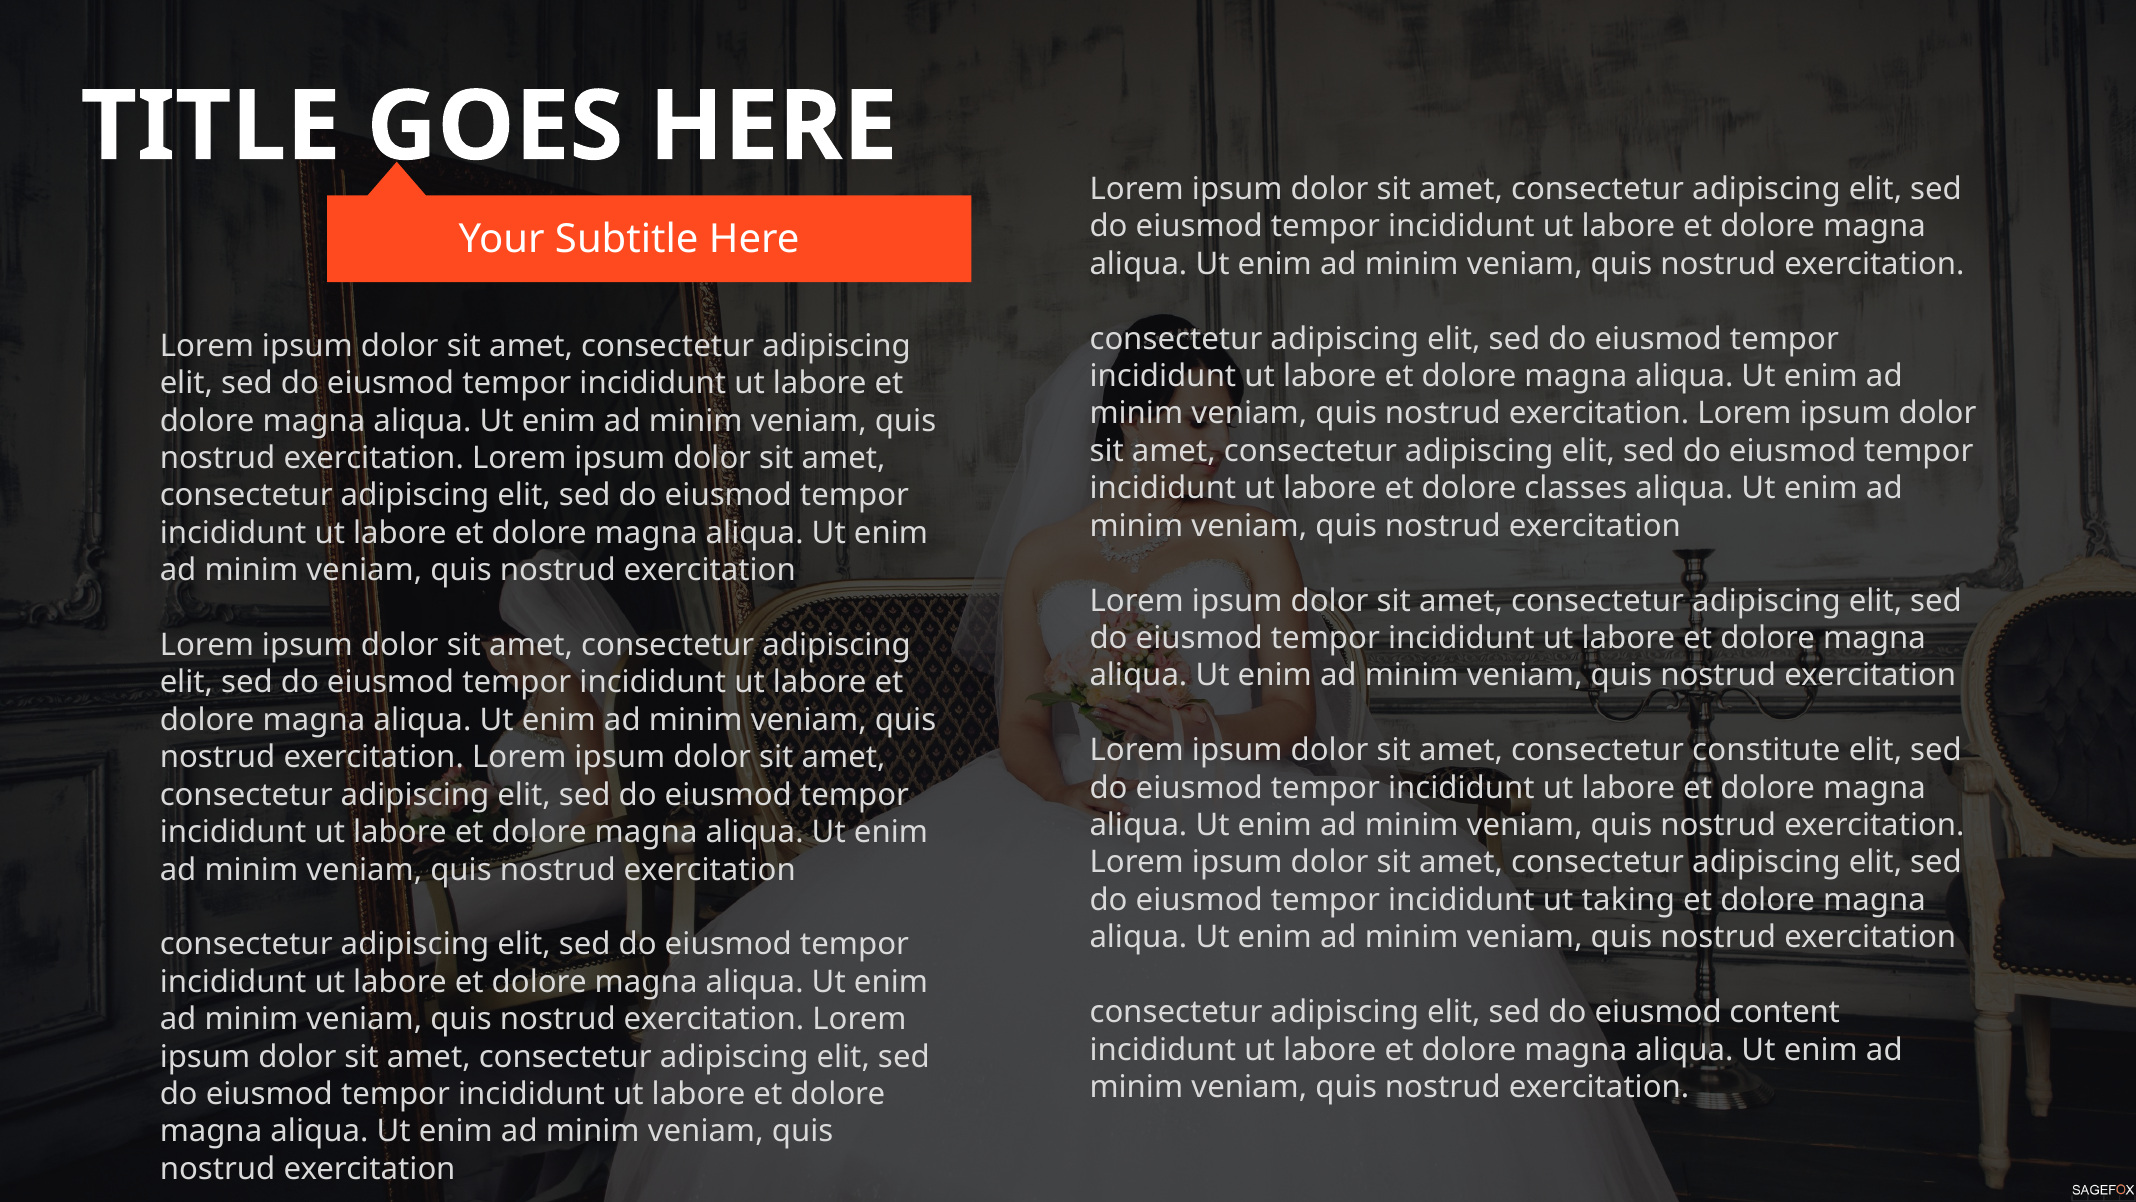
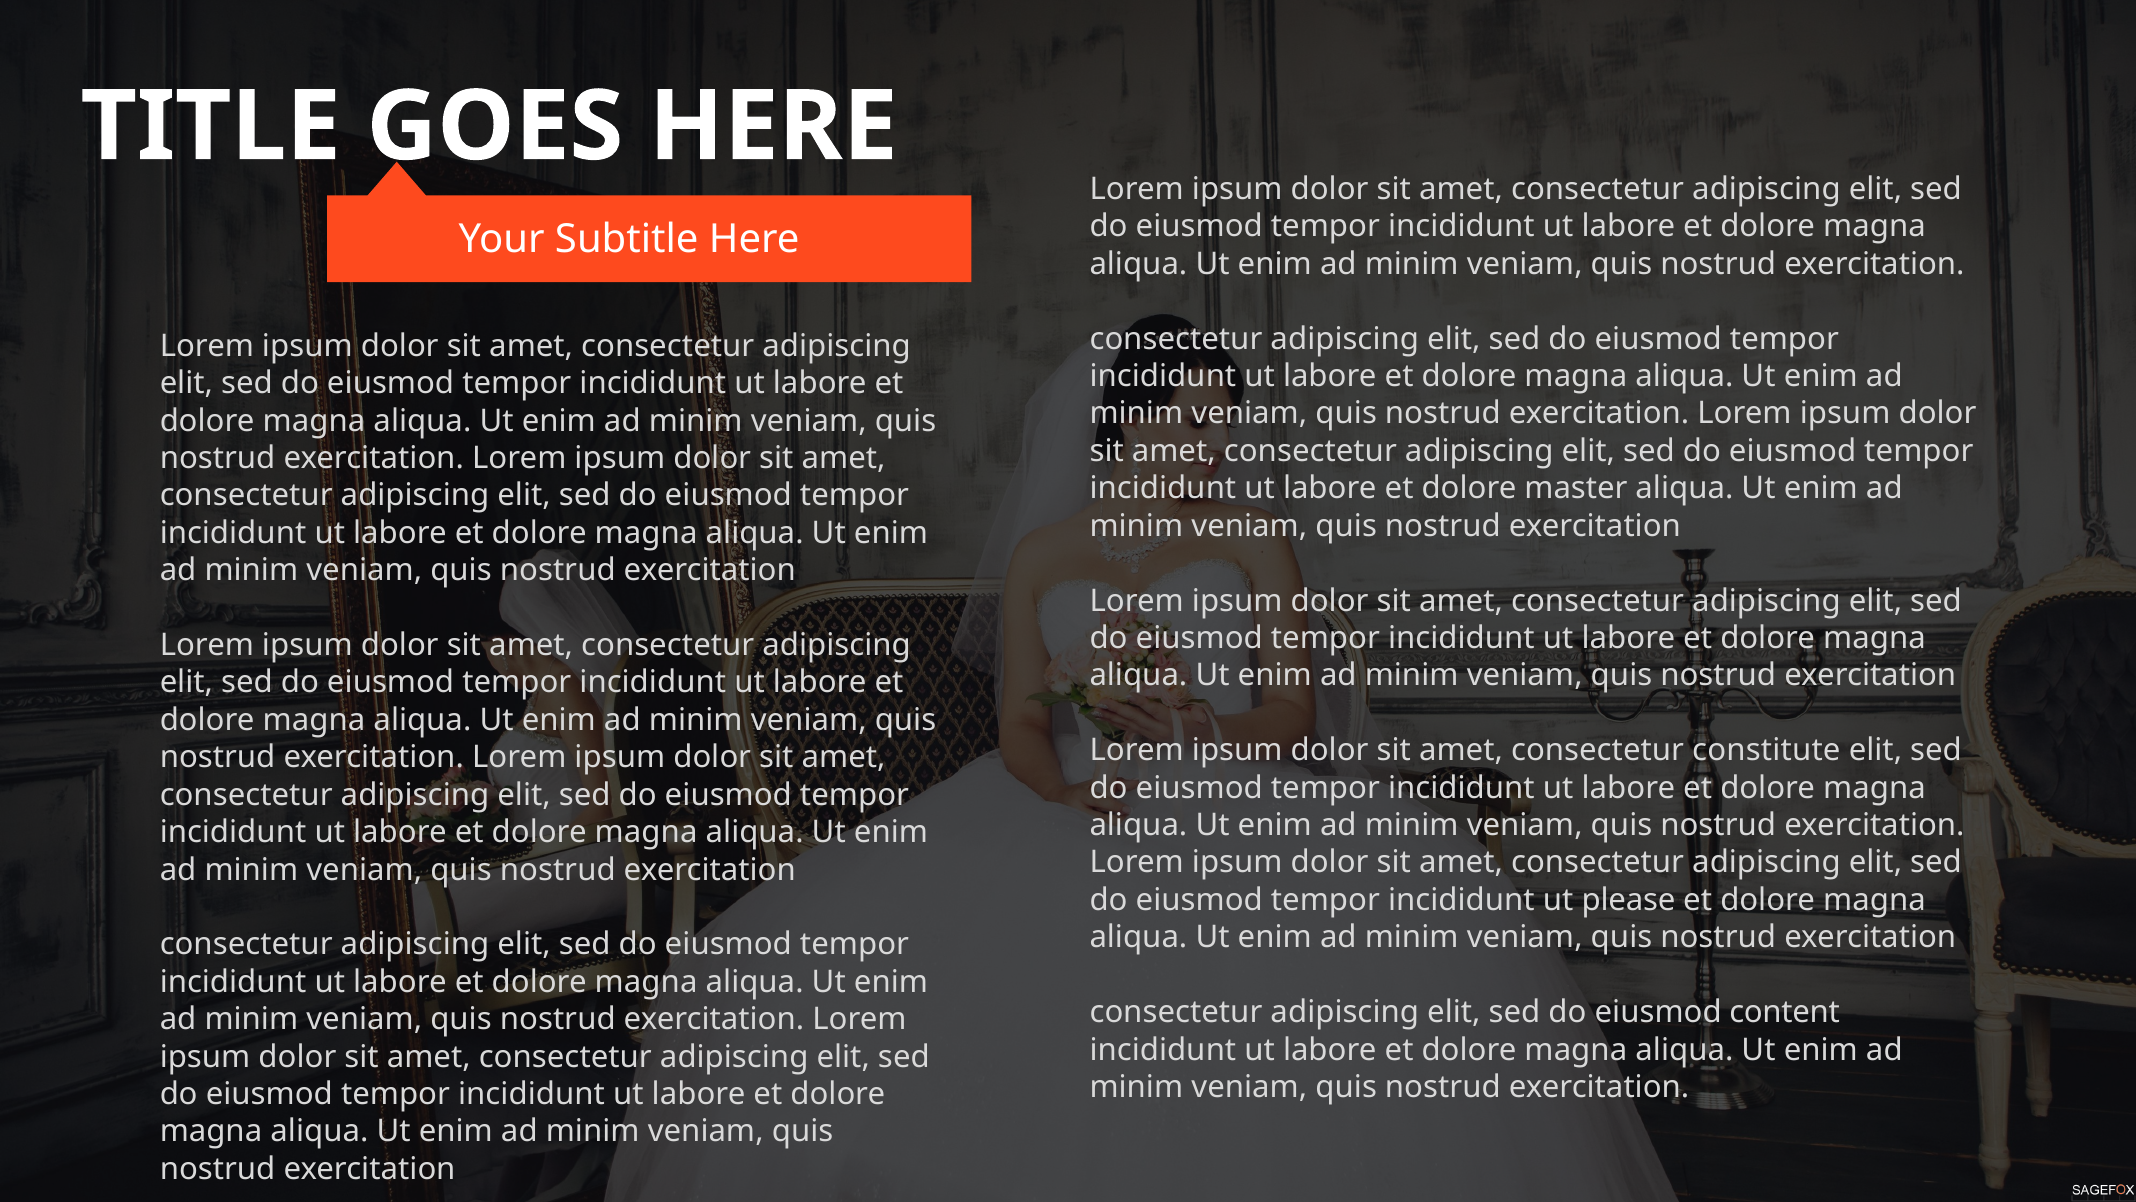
classes: classes -> master (1576, 488)
taking: taking -> please (1628, 900)
